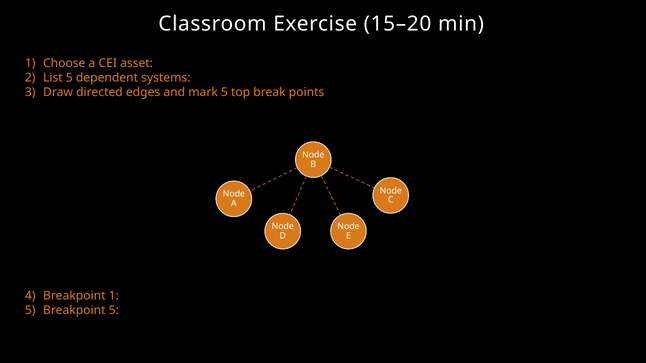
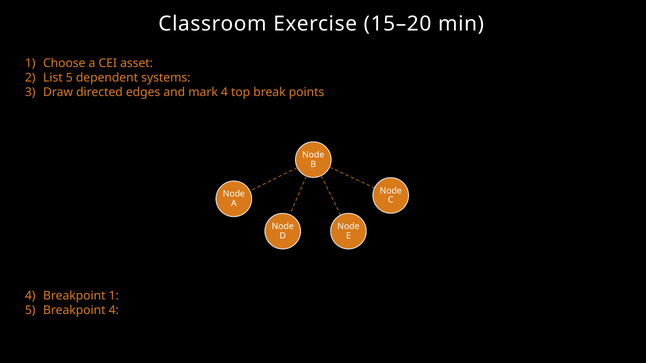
mark 5: 5 -> 4 (224, 93)
Breakpoint 5: 5 -> 4 (114, 311)
